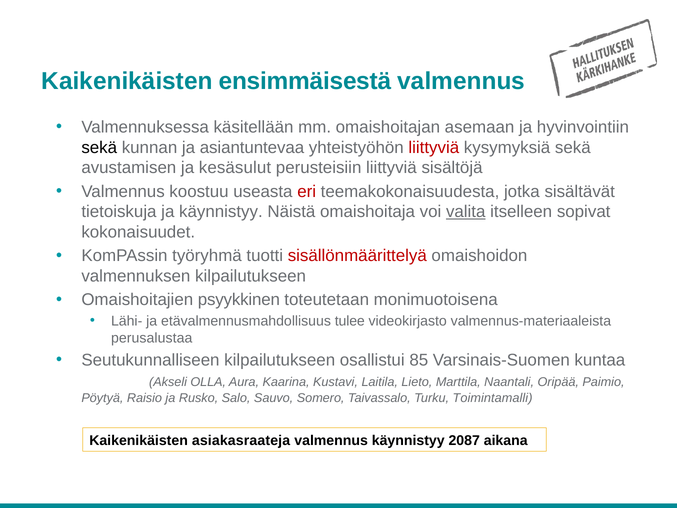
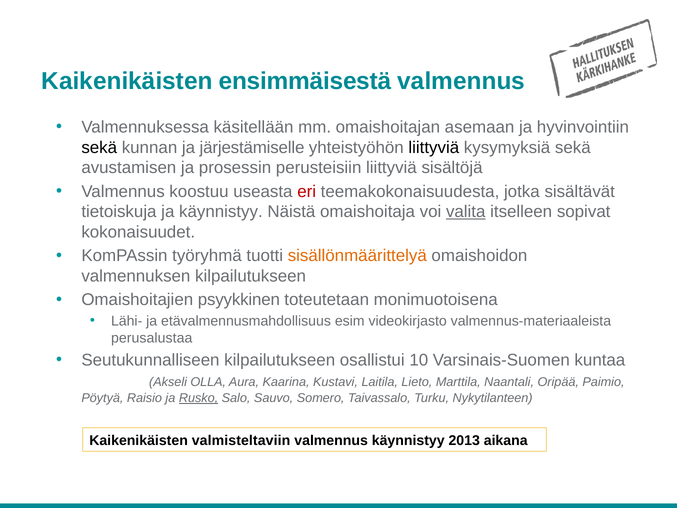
asiantuntevaa: asiantuntevaa -> järjestämiselle (252, 147)
liittyviä colour: red -> black (434, 147)
kesäsulut: kesäsulut -> prosessin (235, 168)
sisällönmäärittelyä colour: red -> orange (357, 256)
tulee: tulee -> esim (350, 321)
85: 85 -> 10 (419, 360)
Rusko underline: none -> present (199, 398)
Toimintamalli: Toimintamalli -> Nykytilanteen (493, 398)
asiakasraateja: asiakasraateja -> valmisteltaviin (241, 440)
2087: 2087 -> 2013 (464, 440)
